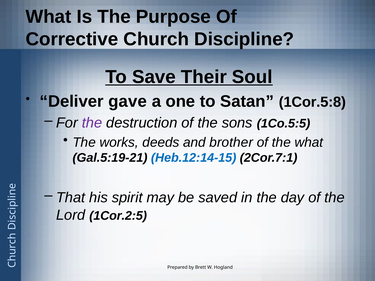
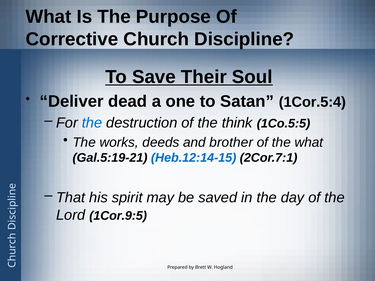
gave: gave -> dead (128, 101)
1Cor.5:8: 1Cor.5:8 -> 1Cor.5:4 (312, 102)
the colour: purple -> blue (92, 123)
sons: sons -> think (237, 123)
1Cor.2:5: 1Cor.2:5 -> 1Cor.9:5 (118, 216)
